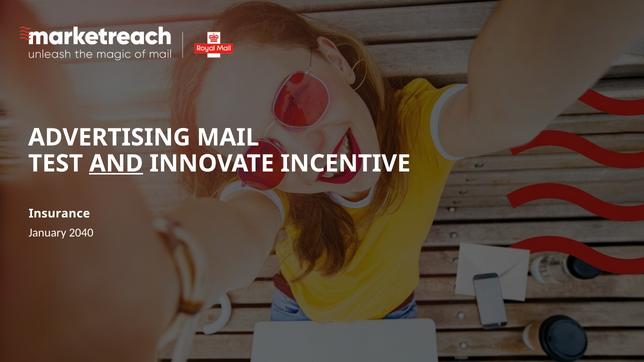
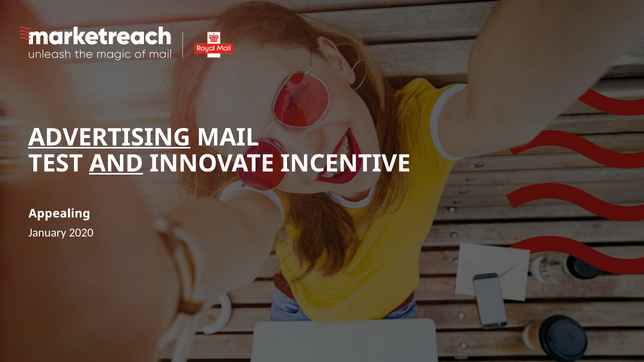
ADVERTISING underline: none -> present (109, 138)
Insurance: Insurance -> Appealing (59, 214)
2040: 2040 -> 2020 (81, 233)
